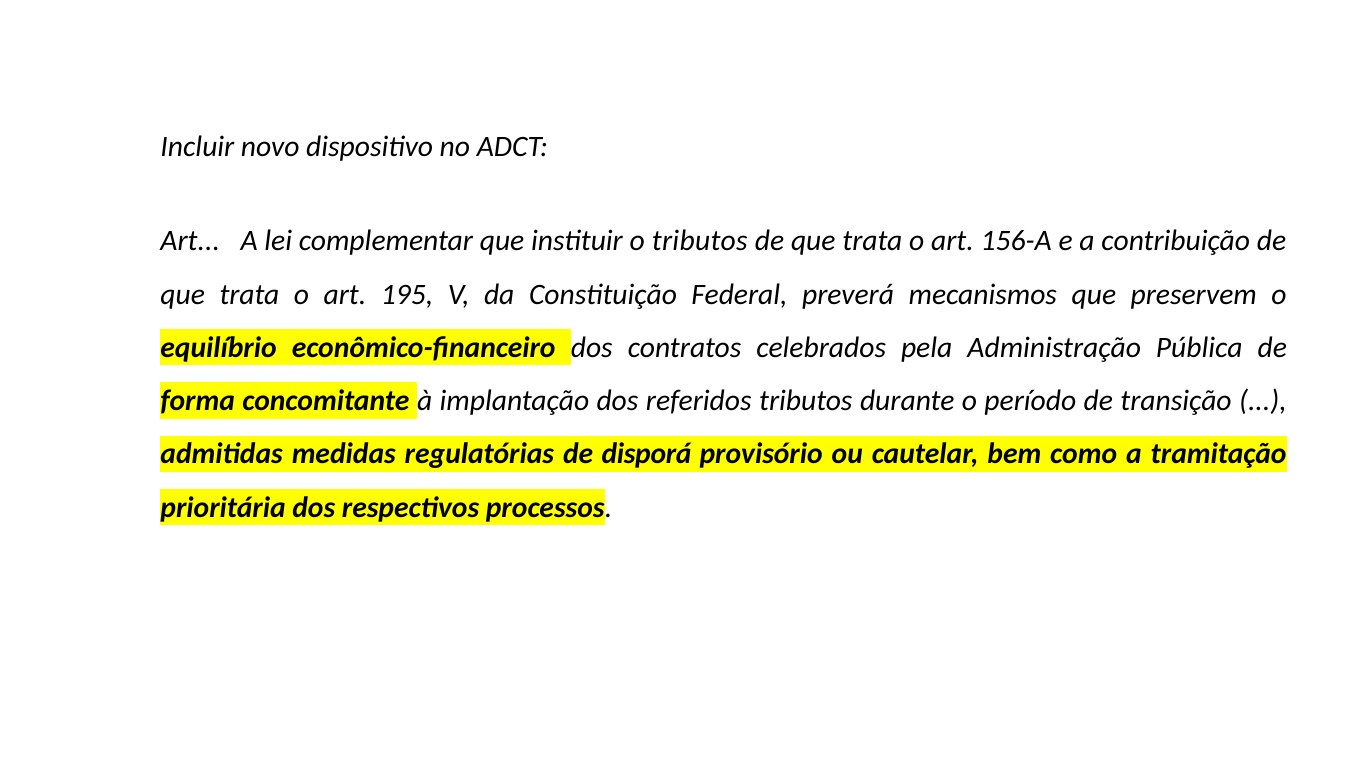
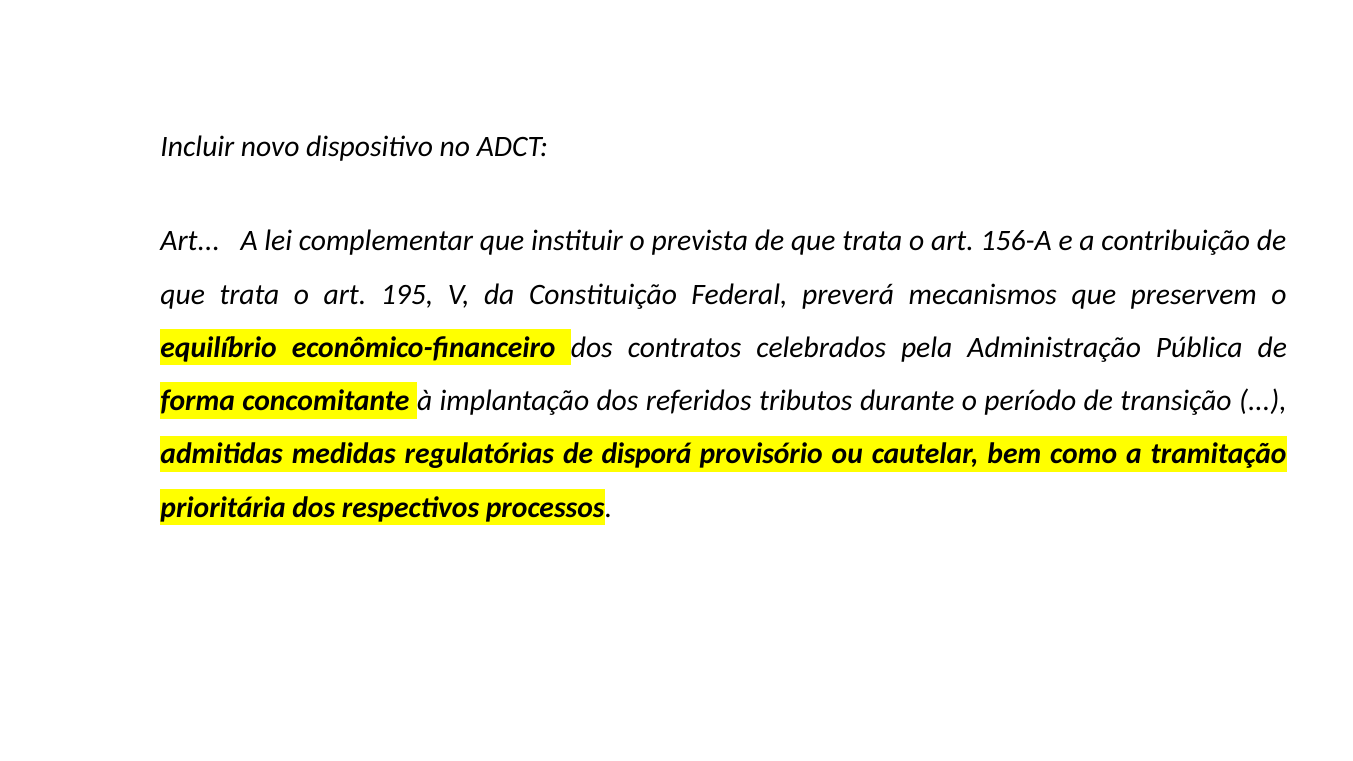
o tributos: tributos -> prevista (700, 241)
